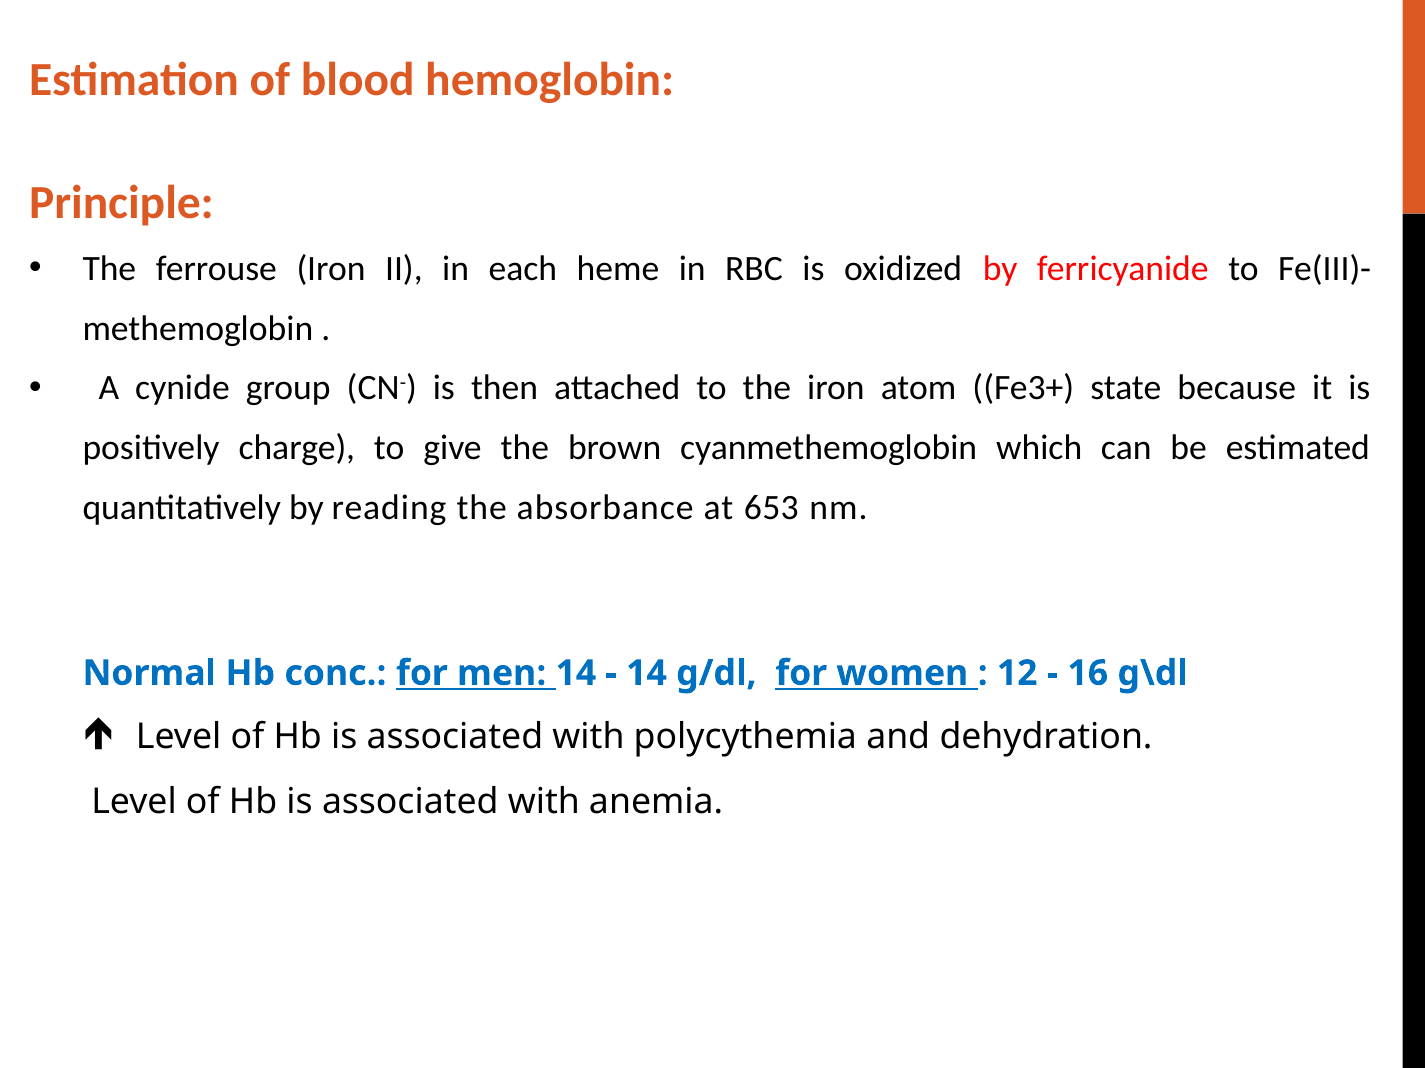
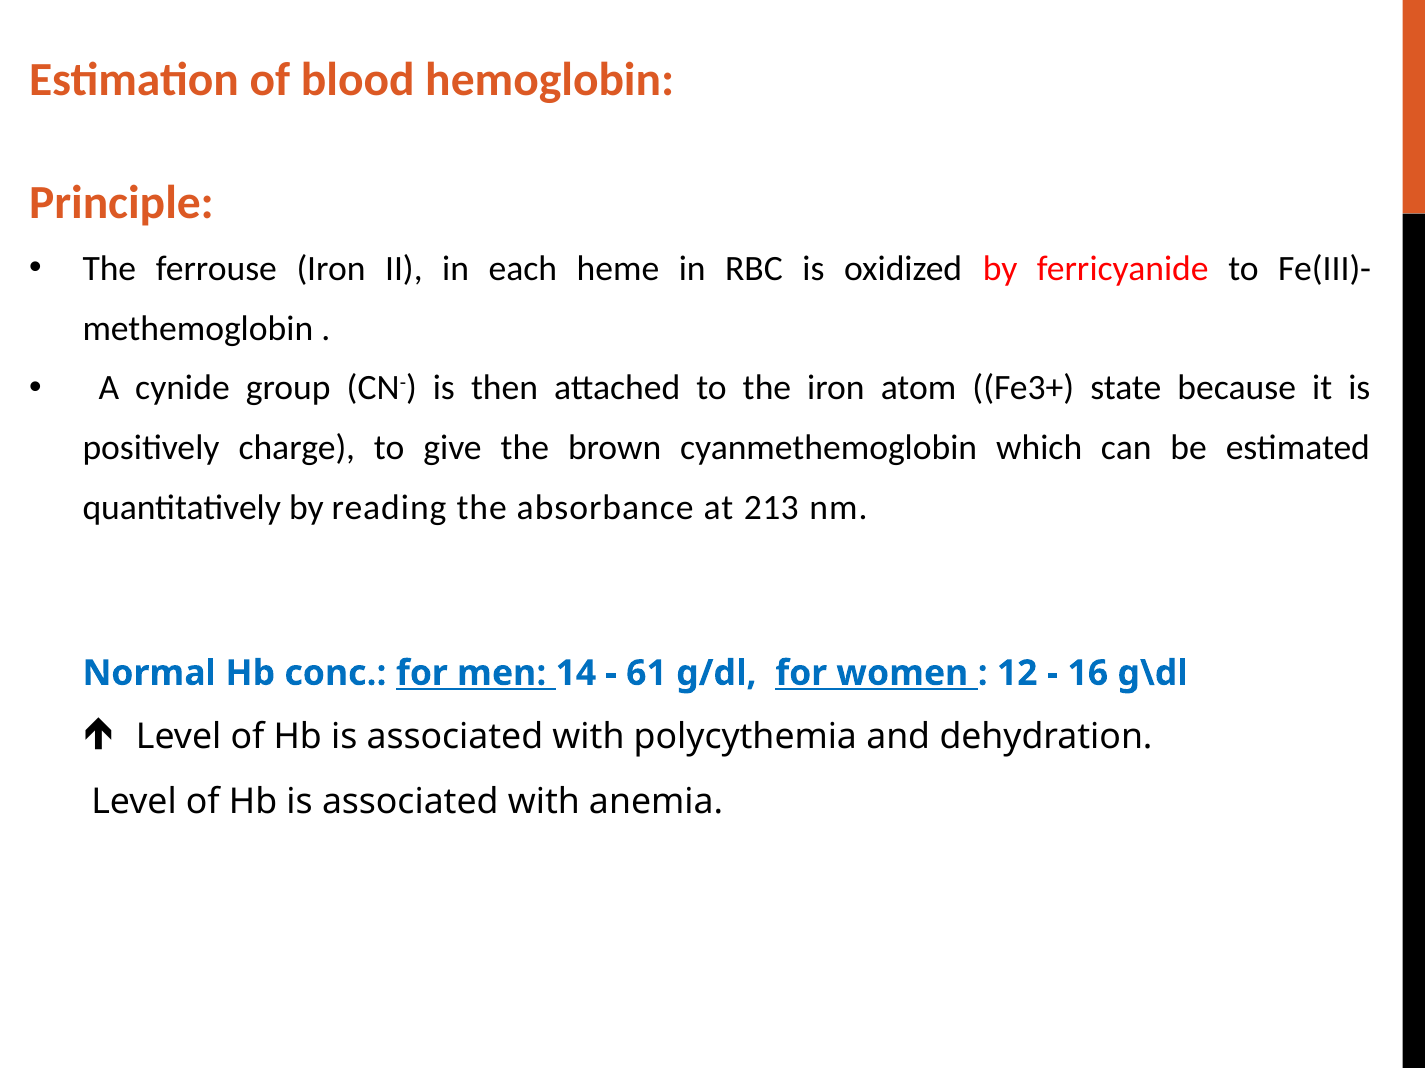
653: 653 -> 213 (771, 508)
14: 14 -> 61 (647, 674)
